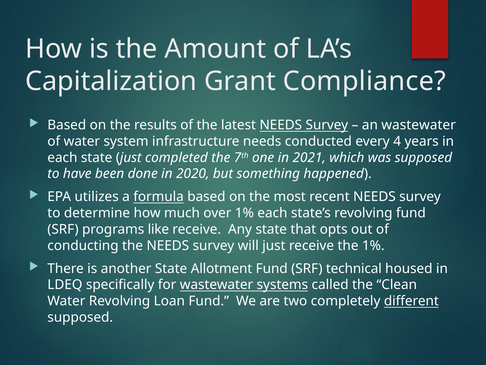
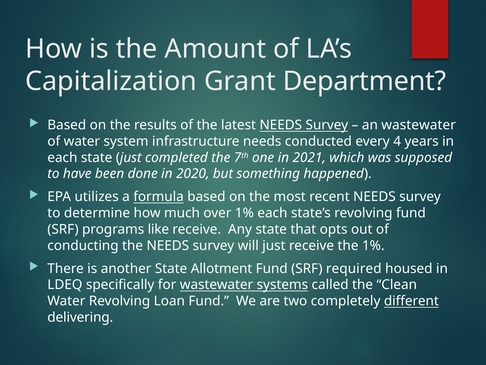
Compliance: Compliance -> Department (365, 81)
technical: technical -> required (354, 268)
supposed: supposed -> delivering (80, 317)
